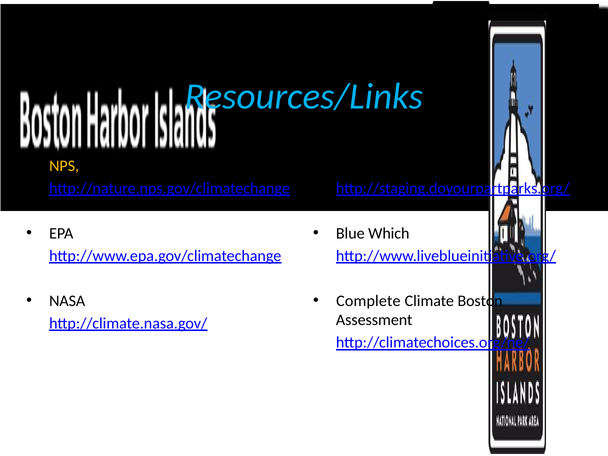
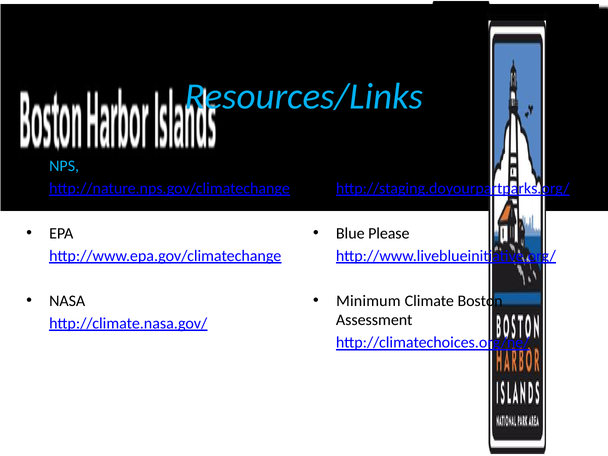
NPS colour: yellow -> light blue (64, 166)
Which: Which -> Please (389, 233)
Complete: Complete -> Minimum (368, 301)
